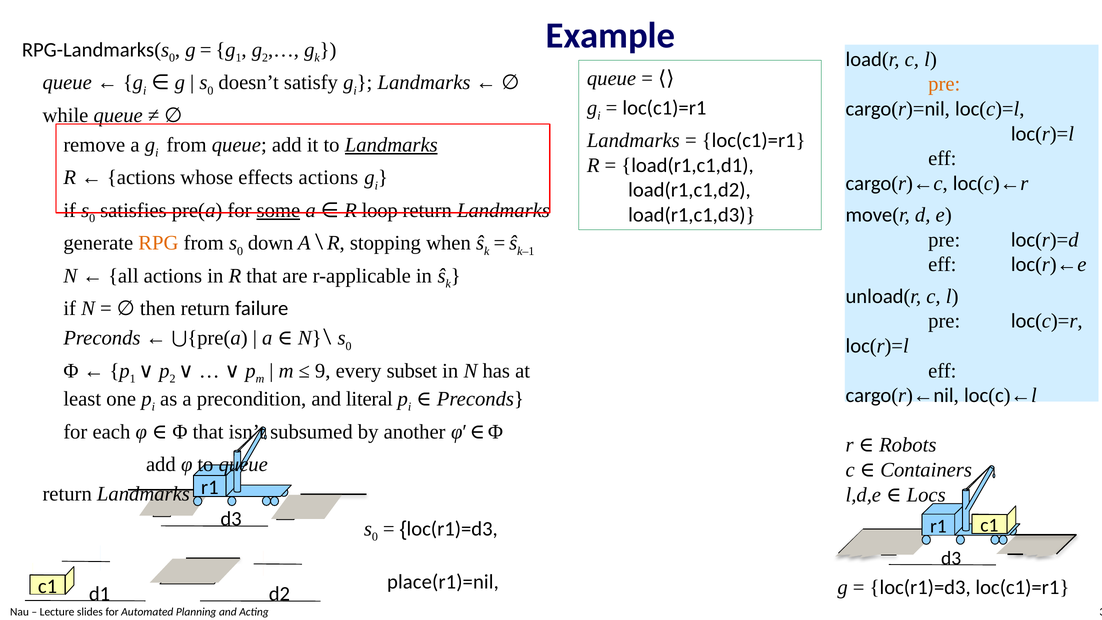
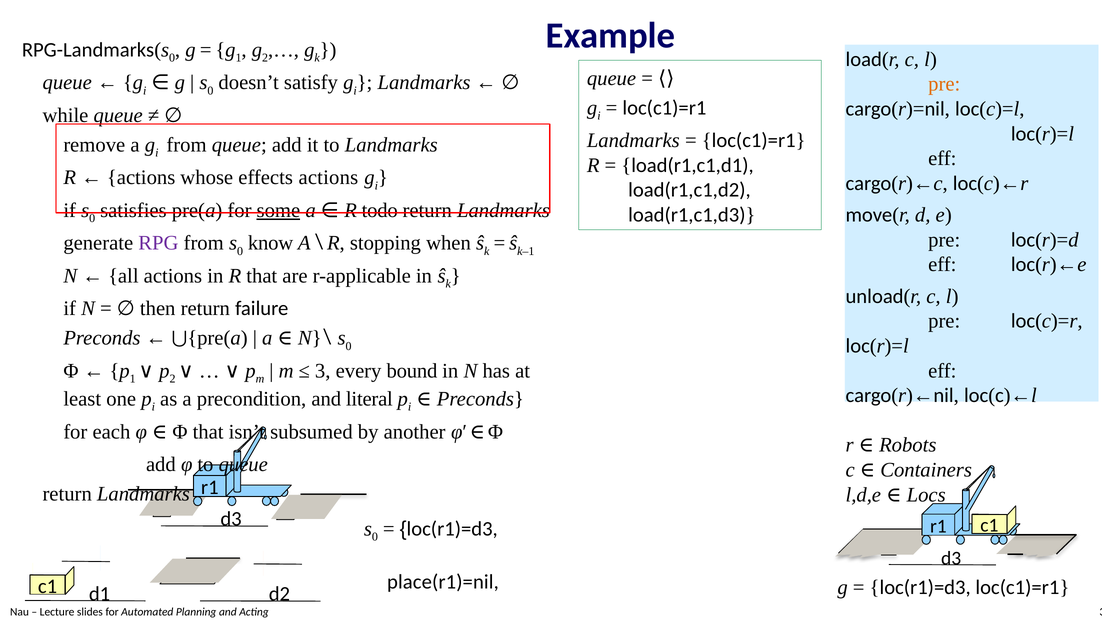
Landmarks underline: present -> none (391, 145)
loop: loop -> todo (380, 210)
RPG colour: orange -> purple (158, 243)
down: down -> know (271, 243)
9: 9 -> 3 (323, 371)
subset: subset -> bound (412, 371)
